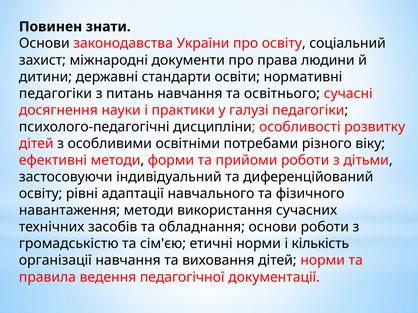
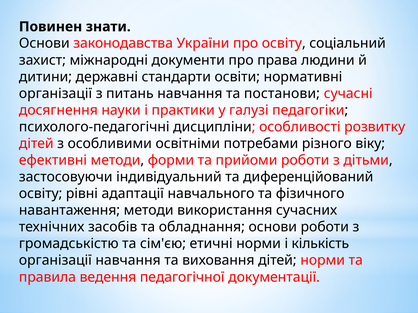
педагогіки: педагогіки -> організації (56, 94)
освітнього: освітнього -> постанови (282, 94)
